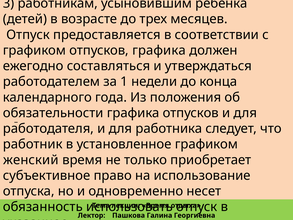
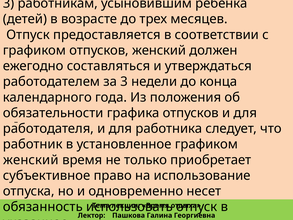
отпусков графика: графика -> женский (159, 50)
за 1: 1 -> 3 (124, 82)
